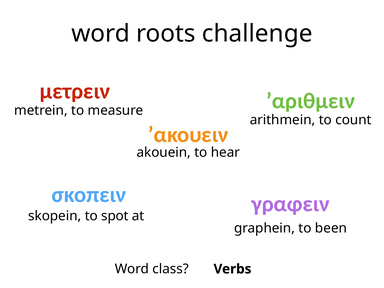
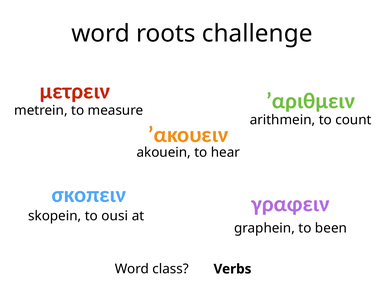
spot: spot -> ousi (115, 216)
